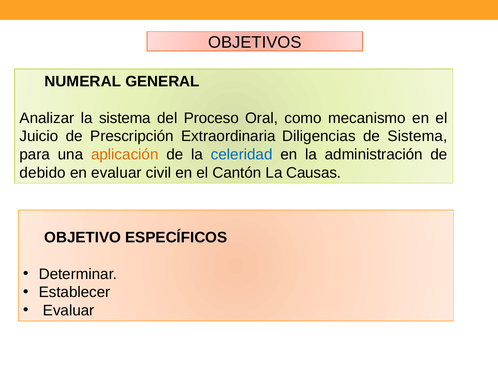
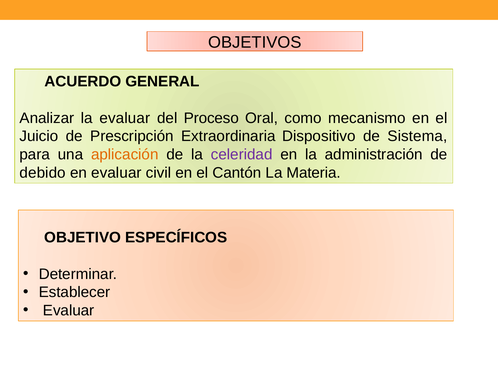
NUMERAL: NUMERAL -> ACUERDO (83, 82)
la sistema: sistema -> evaluar (125, 118)
Diligencias: Diligencias -> Dispositivo (319, 136)
celeridad colour: blue -> purple (242, 155)
Causas: Causas -> Materia (314, 173)
